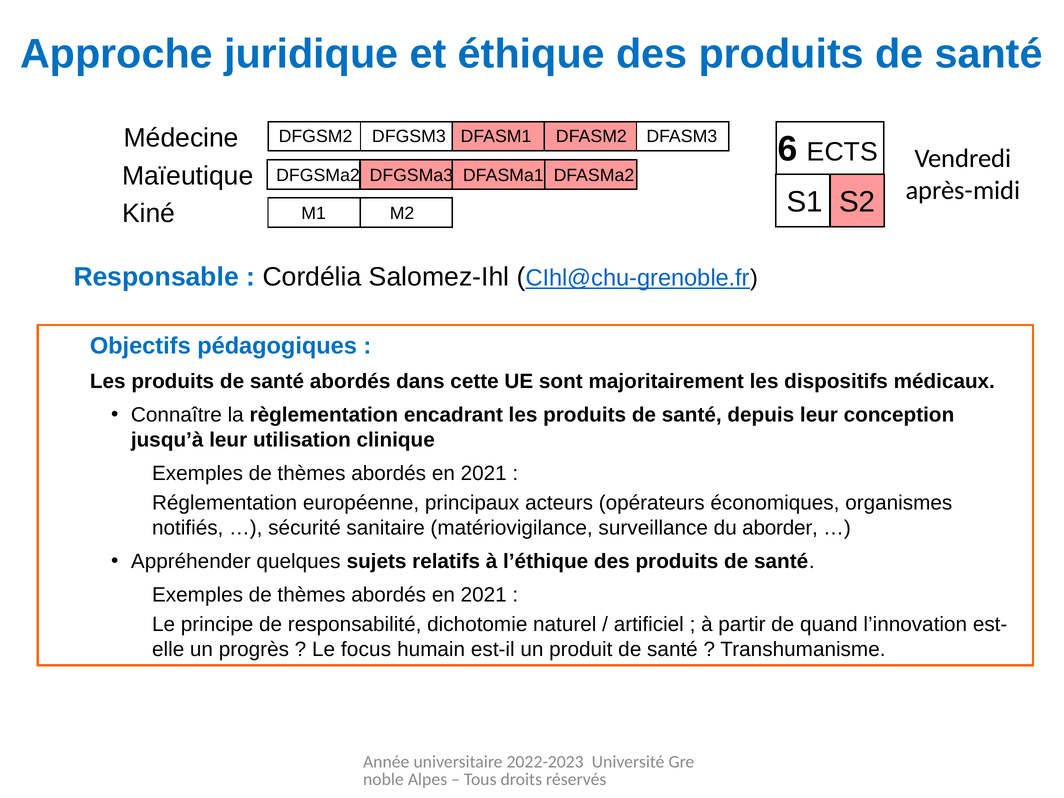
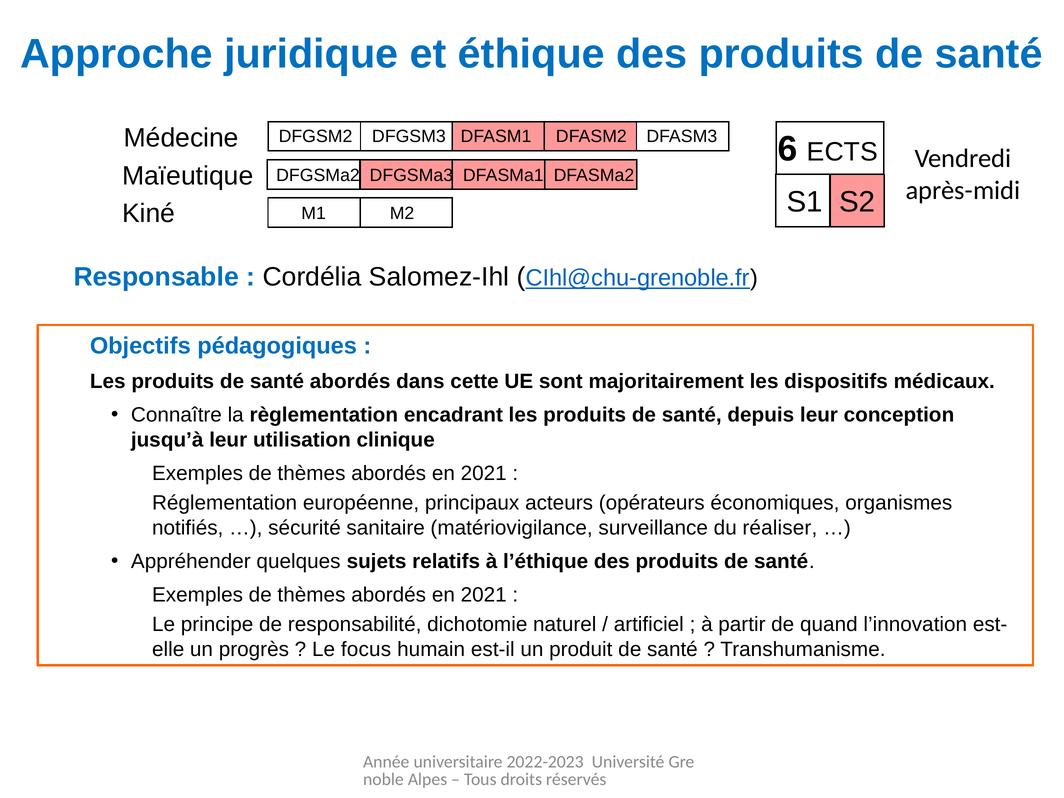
aborder: aborder -> réaliser (780, 528)
